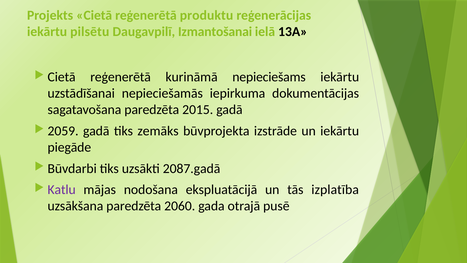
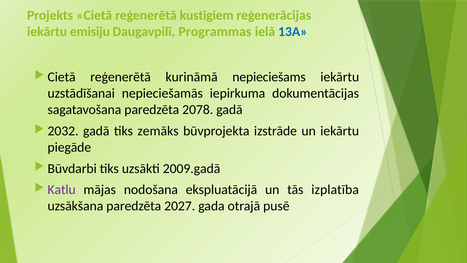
produktu: produktu -> kustīgiem (207, 15)
pilsētu: pilsētu -> emisiju (90, 32)
Izmantošanai: Izmantošanai -> Programmas (215, 32)
13A colour: black -> blue (293, 32)
2015: 2015 -> 2078 (198, 110)
2059: 2059 -> 2032 (63, 131)
2087.gadā: 2087.gadā -> 2009.gadā (192, 168)
2060: 2060 -> 2027 (180, 206)
